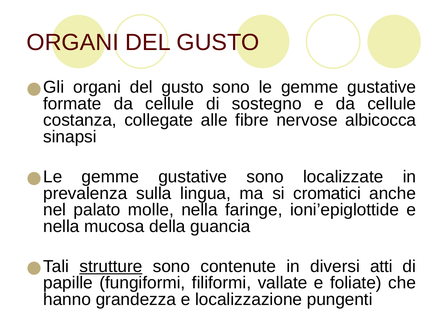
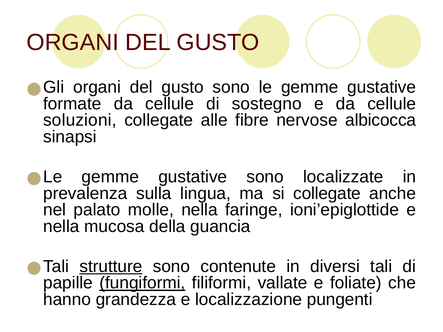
costanza: costanza -> soluzioni (80, 120)
si cromatici: cromatici -> collegate (327, 193)
atti: atti -> tali (381, 267)
fungiformi underline: none -> present (142, 283)
